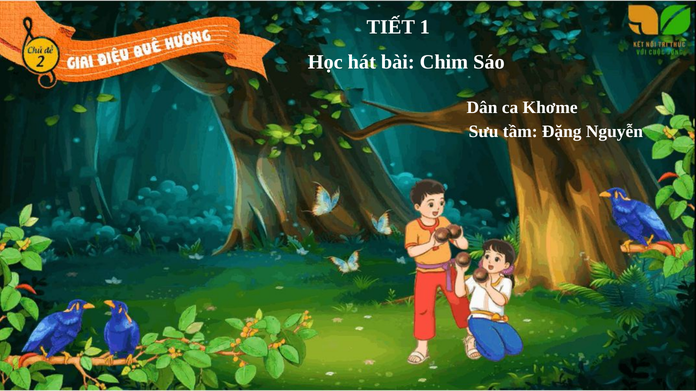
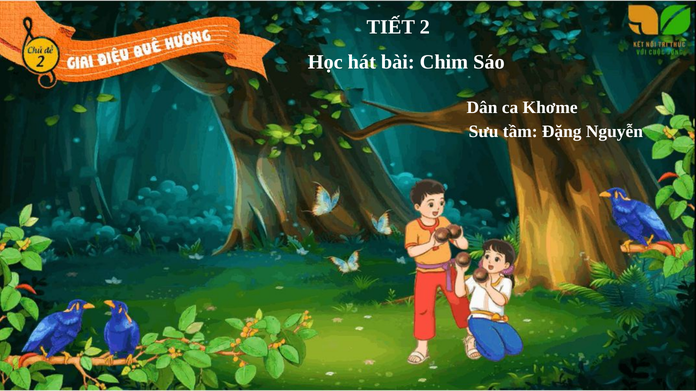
1: 1 -> 2 (425, 27)
